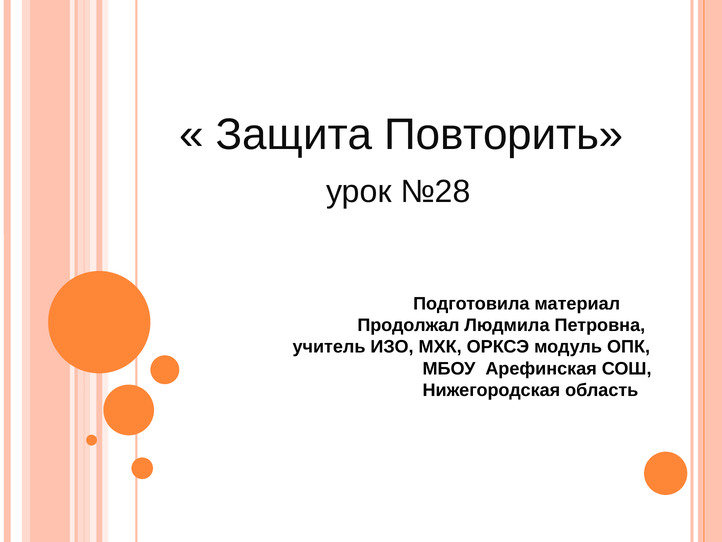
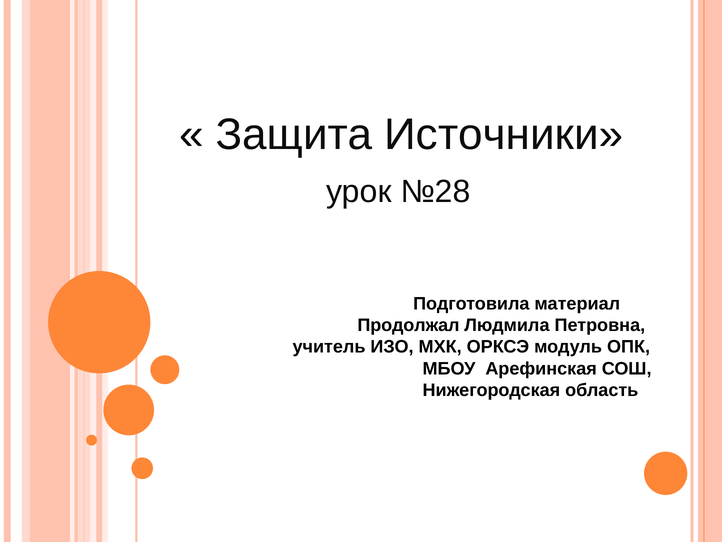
Повторить: Повторить -> Источники (504, 135)
